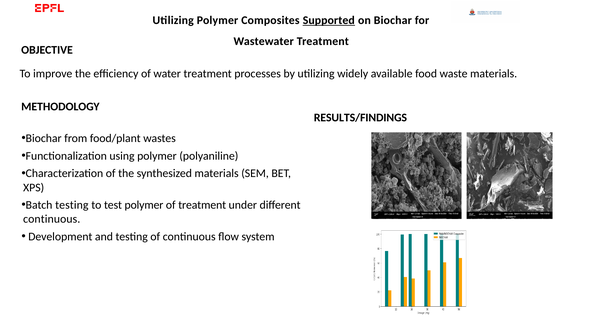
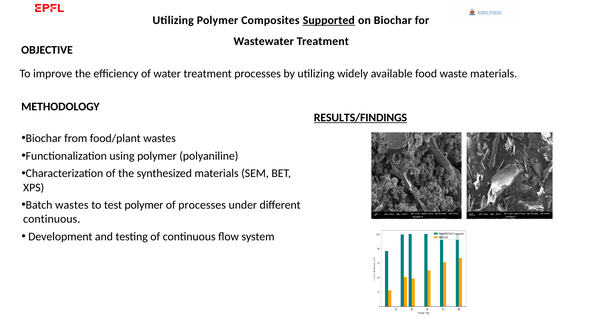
RESULTS/FINDINGS underline: none -> present (360, 117)
Batch testing: testing -> wastes (72, 205)
of treatment: treatment -> processes (202, 205)
